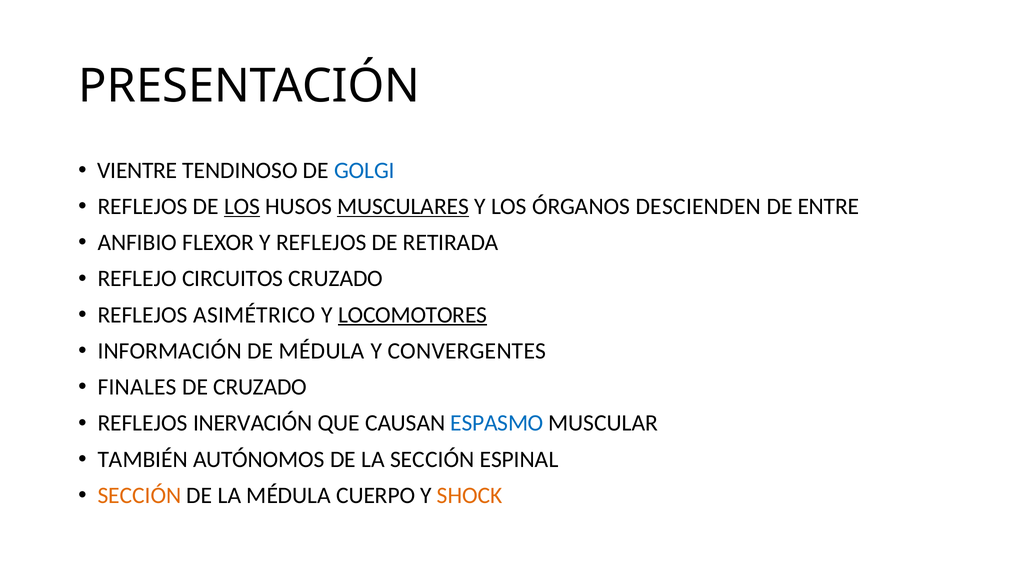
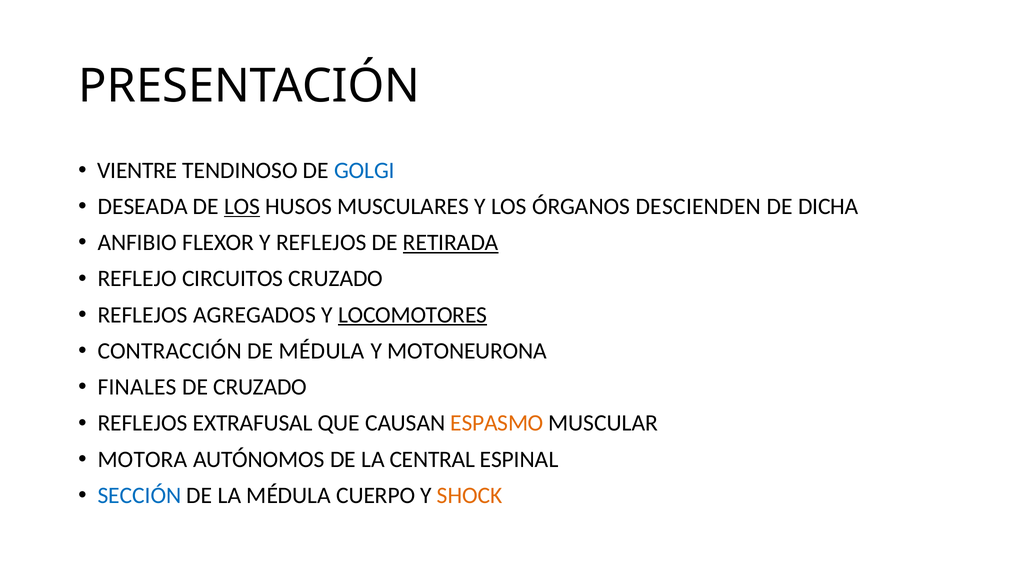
REFLEJOS: REFLEJOS -> DESEADA (143, 206)
MUSCULARES underline: present -> none (403, 206)
ENTRE: ENTRE -> DICHA (828, 206)
RETIRADA underline: none -> present (451, 242)
ASIMÉTRICO: ASIMÉTRICO -> AGREGADOS (254, 315)
INFORMACIÓN: INFORMACIÓN -> CONTRACCIÓN (170, 351)
CONVERGENTES: CONVERGENTES -> MOTONEURONA (467, 351)
INERVACIÓN: INERVACIÓN -> EXTRAFUSAL (253, 423)
ESPASMO colour: blue -> orange (497, 423)
TAMBIÉN: TAMBIÉN -> MOTORA (143, 459)
LA SECCIÓN: SECCIÓN -> CENTRAL (432, 459)
SECCIÓN colour: orange -> blue (139, 495)
